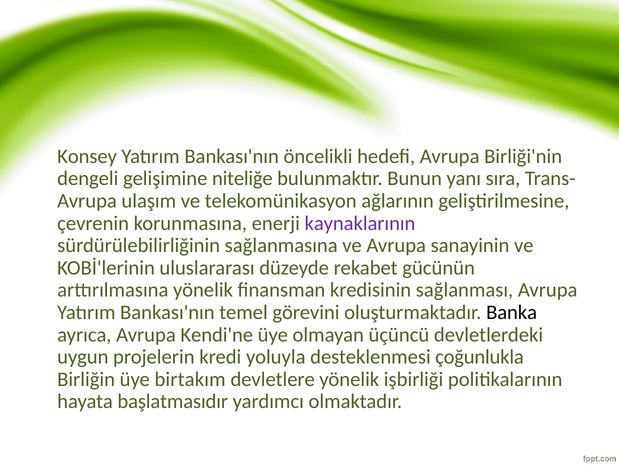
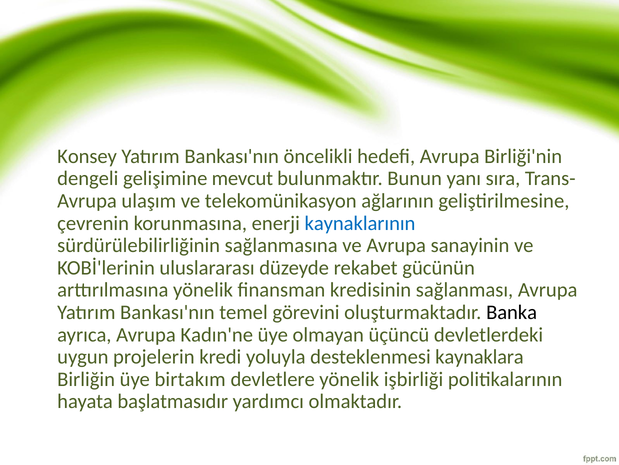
niteliğe: niteliğe -> mevcut (242, 178)
kaynaklarının colour: purple -> blue (360, 223)
Kendi'ne: Kendi'ne -> Kadın'ne (217, 334)
çoğunlukla: çoğunlukla -> kaynaklara (479, 356)
